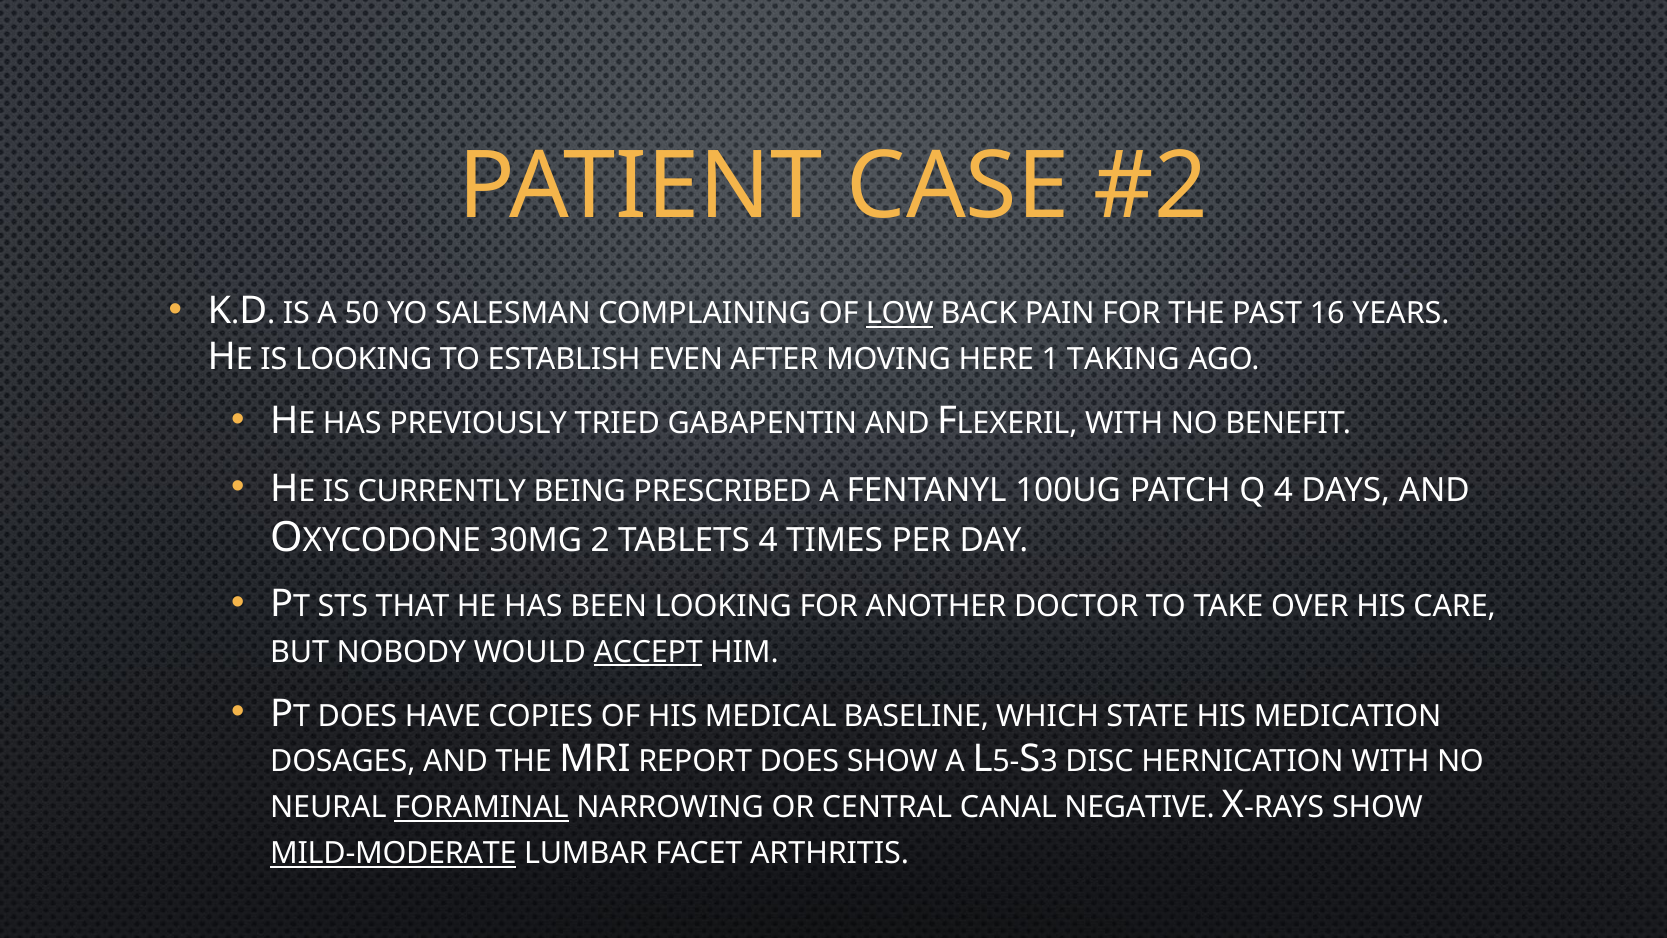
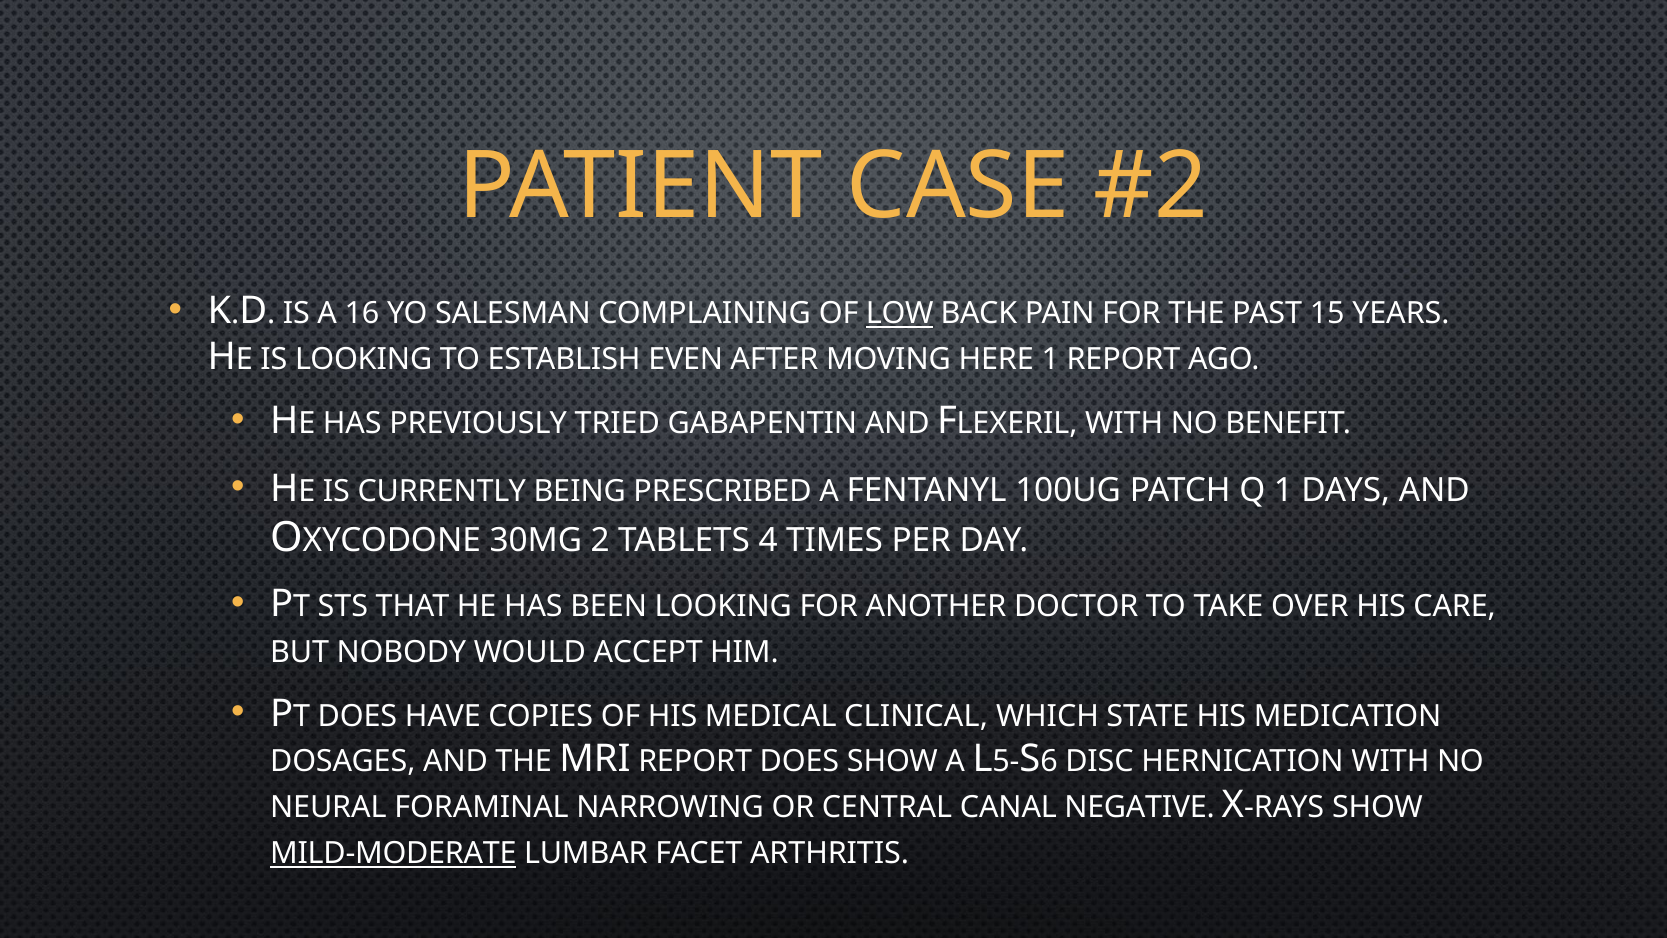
50: 50 -> 16 (362, 314)
16: 16 -> 15 (1327, 314)
1 TAKING: TAKING -> REPORT (1124, 359)
Q 4: 4 -> 1 (1283, 490)
ACCEPT underline: present -> none (648, 652)
BASELINE: BASELINE -> CLINICAL (916, 716)
3: 3 -> 6 (1049, 762)
FORAMINAL underline: present -> none (482, 807)
